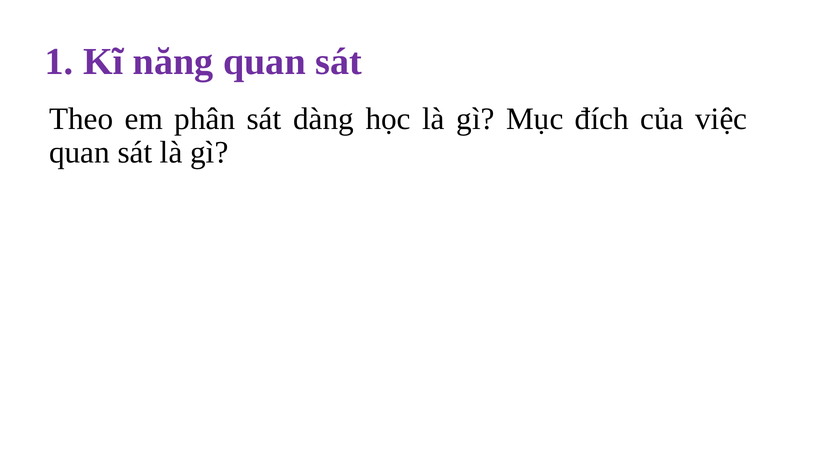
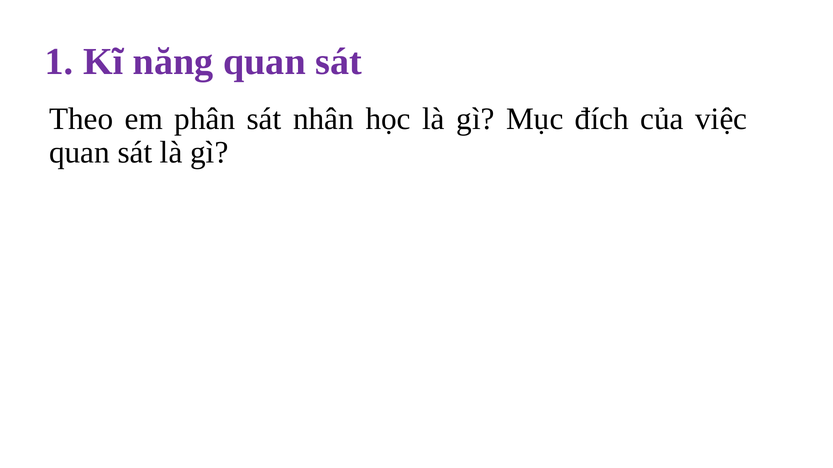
dàng: dàng -> nhân (324, 119)
